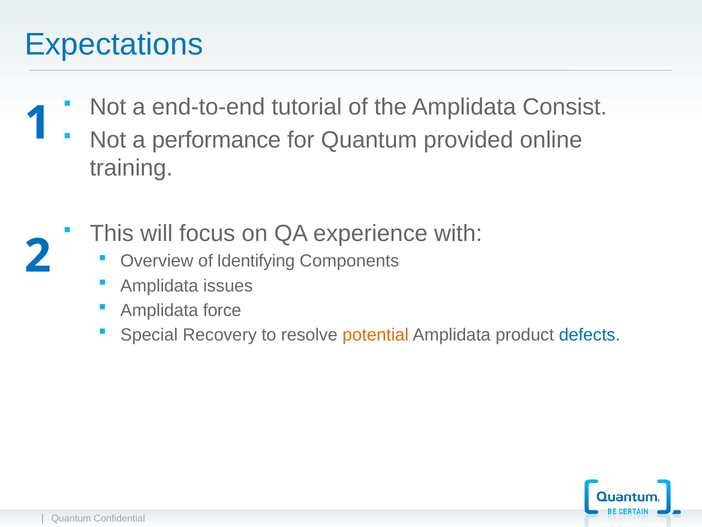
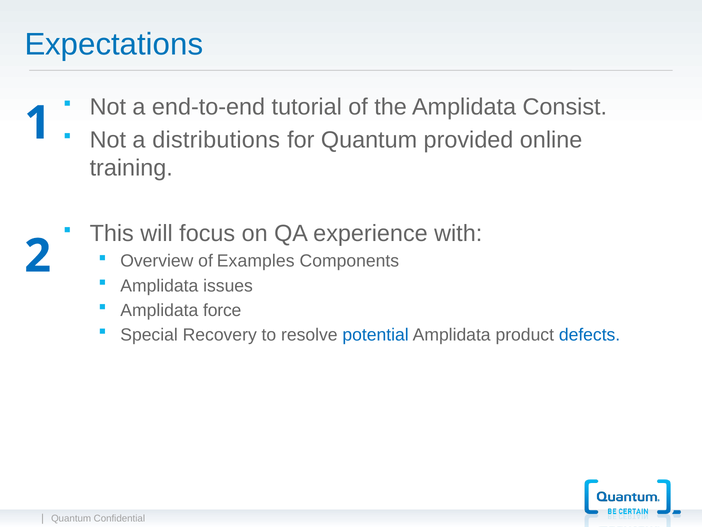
performance: performance -> distributions (216, 140)
Identifying: Identifying -> Examples (256, 261)
potential colour: orange -> blue (376, 335)
